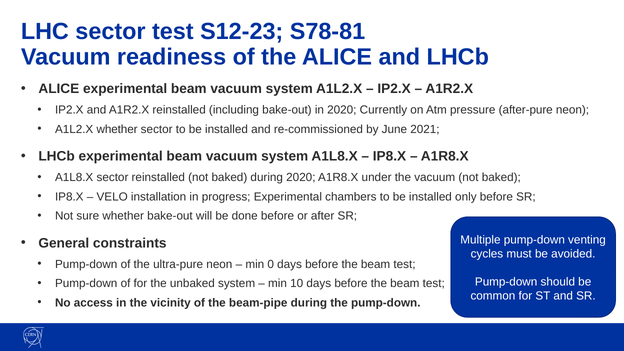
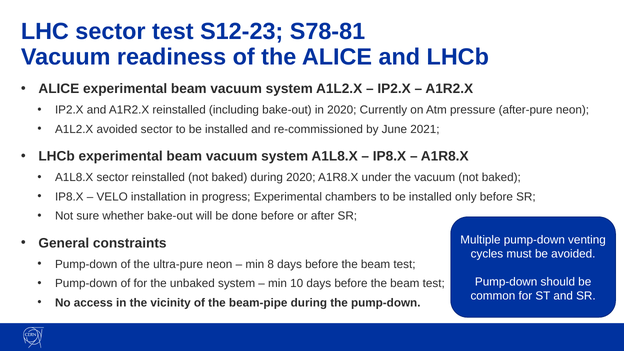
A1L2.X whether: whether -> avoided (117, 129)
0: 0 -> 8 (271, 264)
